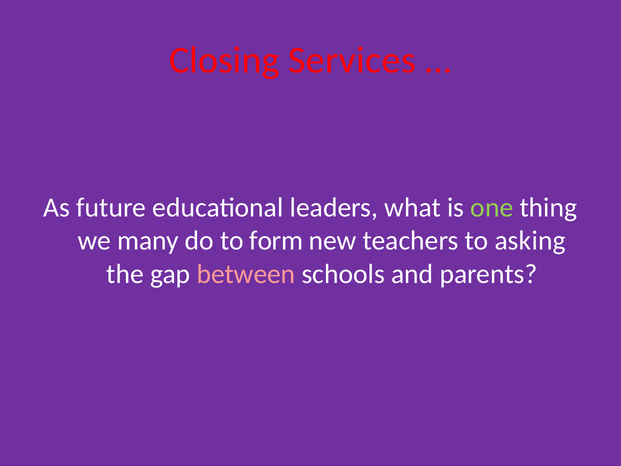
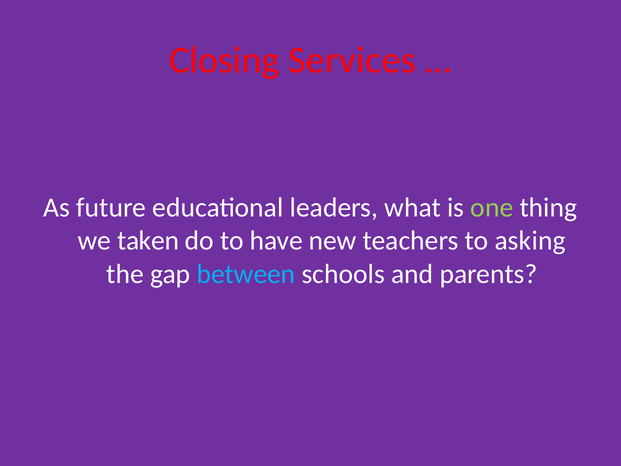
many: many -> taken (148, 241)
form: form -> have (276, 241)
between colour: pink -> light blue (246, 274)
